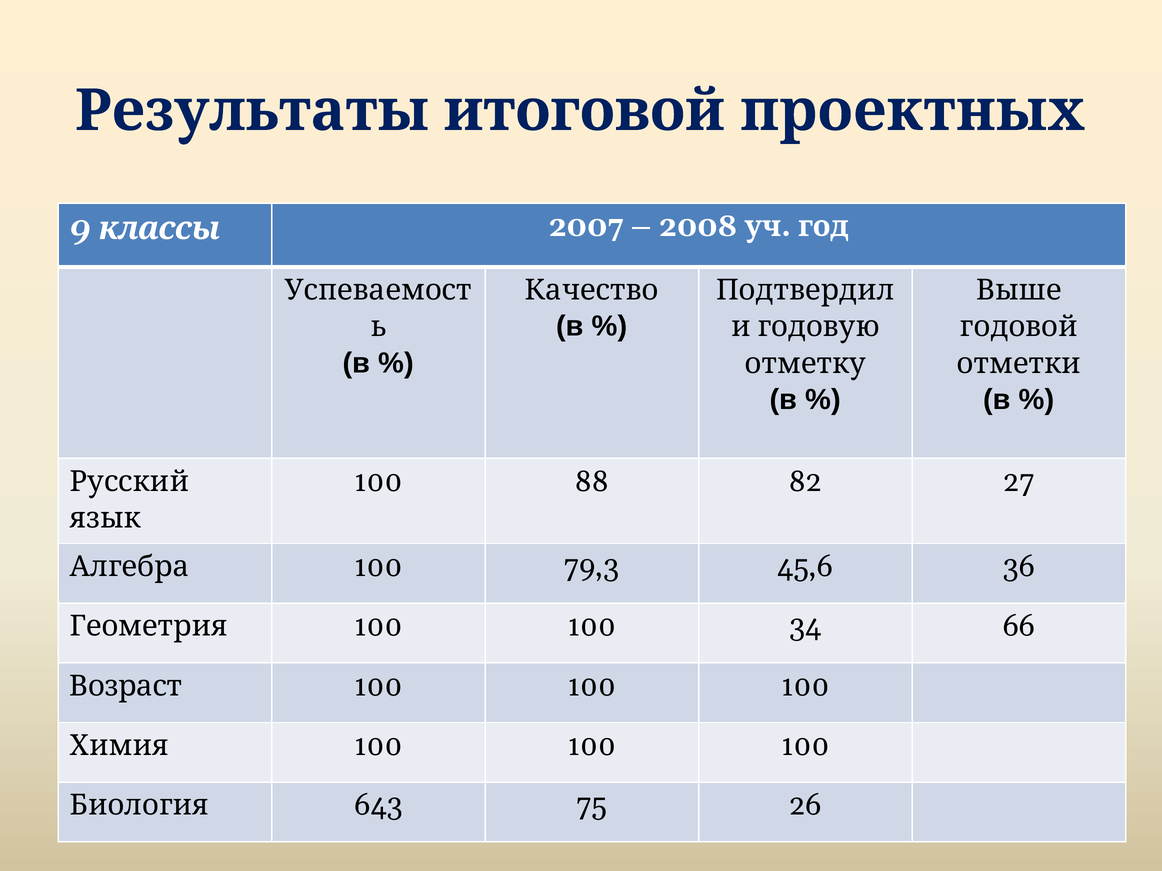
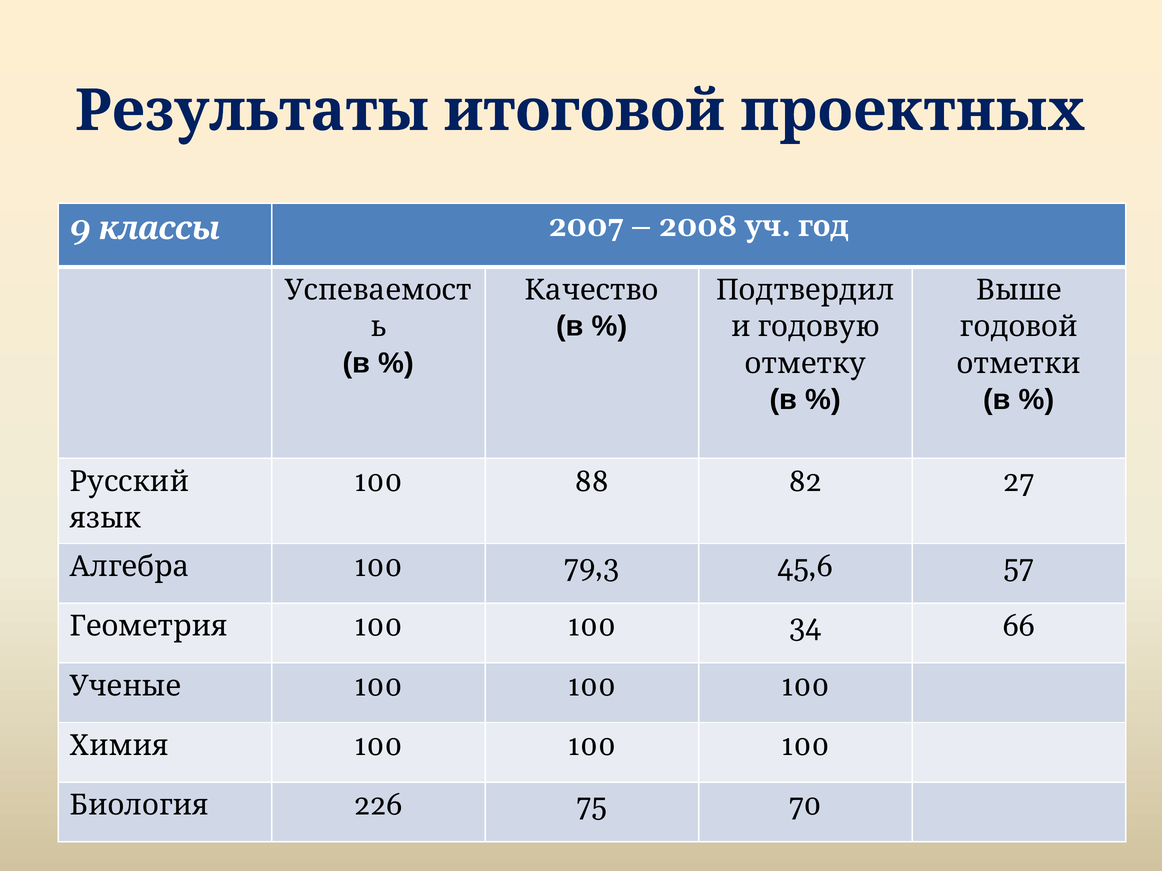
36: 36 -> 57 (1019, 567)
Возраст: Возраст -> Ученые (126, 686)
643: 643 -> 226 (379, 806)
26: 26 -> 70 (805, 806)
